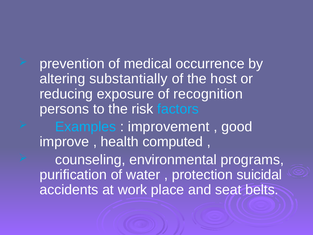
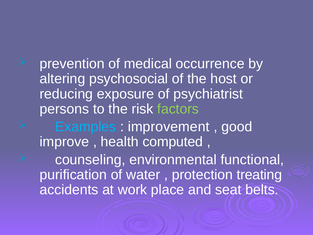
substantially: substantially -> psychosocial (129, 79)
recognition: recognition -> psychiatrist (208, 94)
factors colour: light blue -> light green (178, 109)
programs: programs -> functional (252, 160)
suicidal: suicidal -> treating (259, 175)
